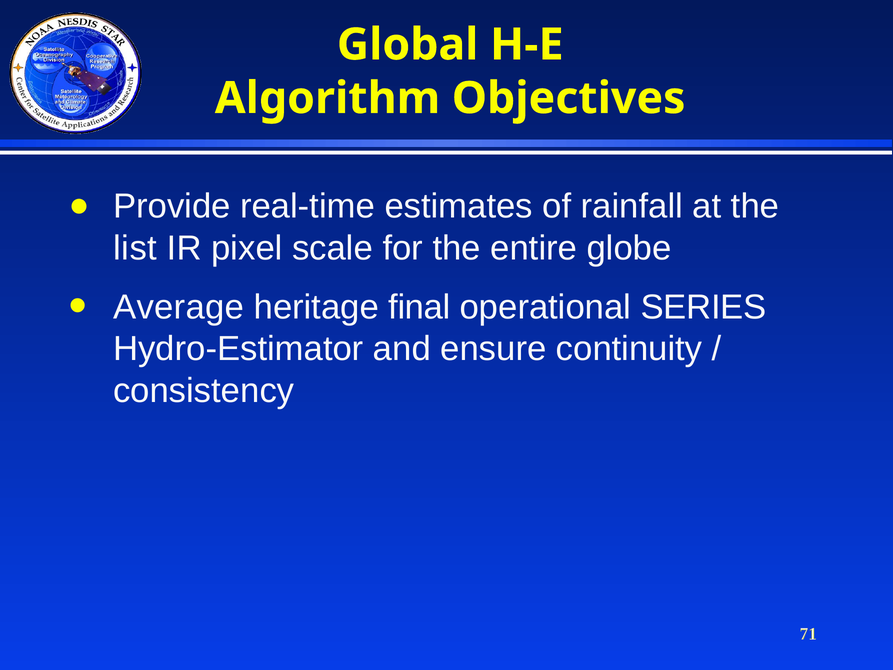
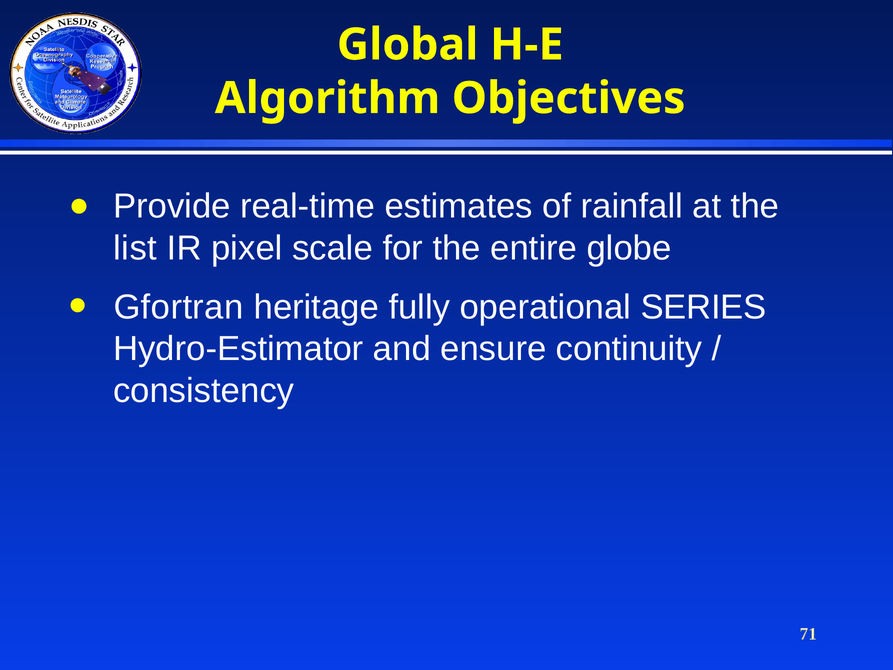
Average: Average -> Gfortran (178, 307)
final: final -> fully (419, 307)
